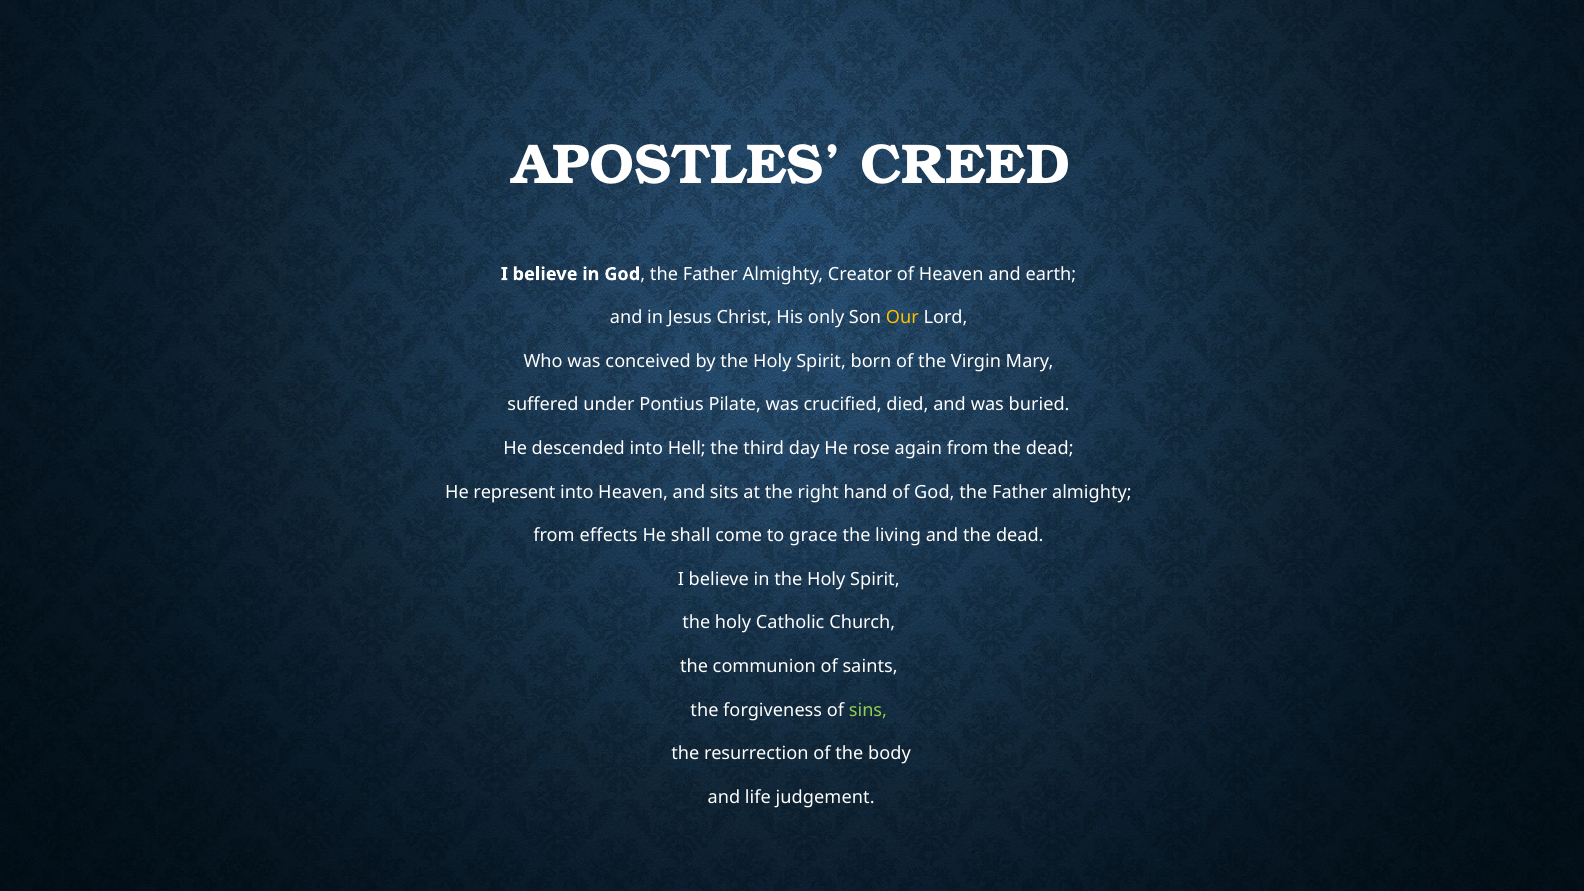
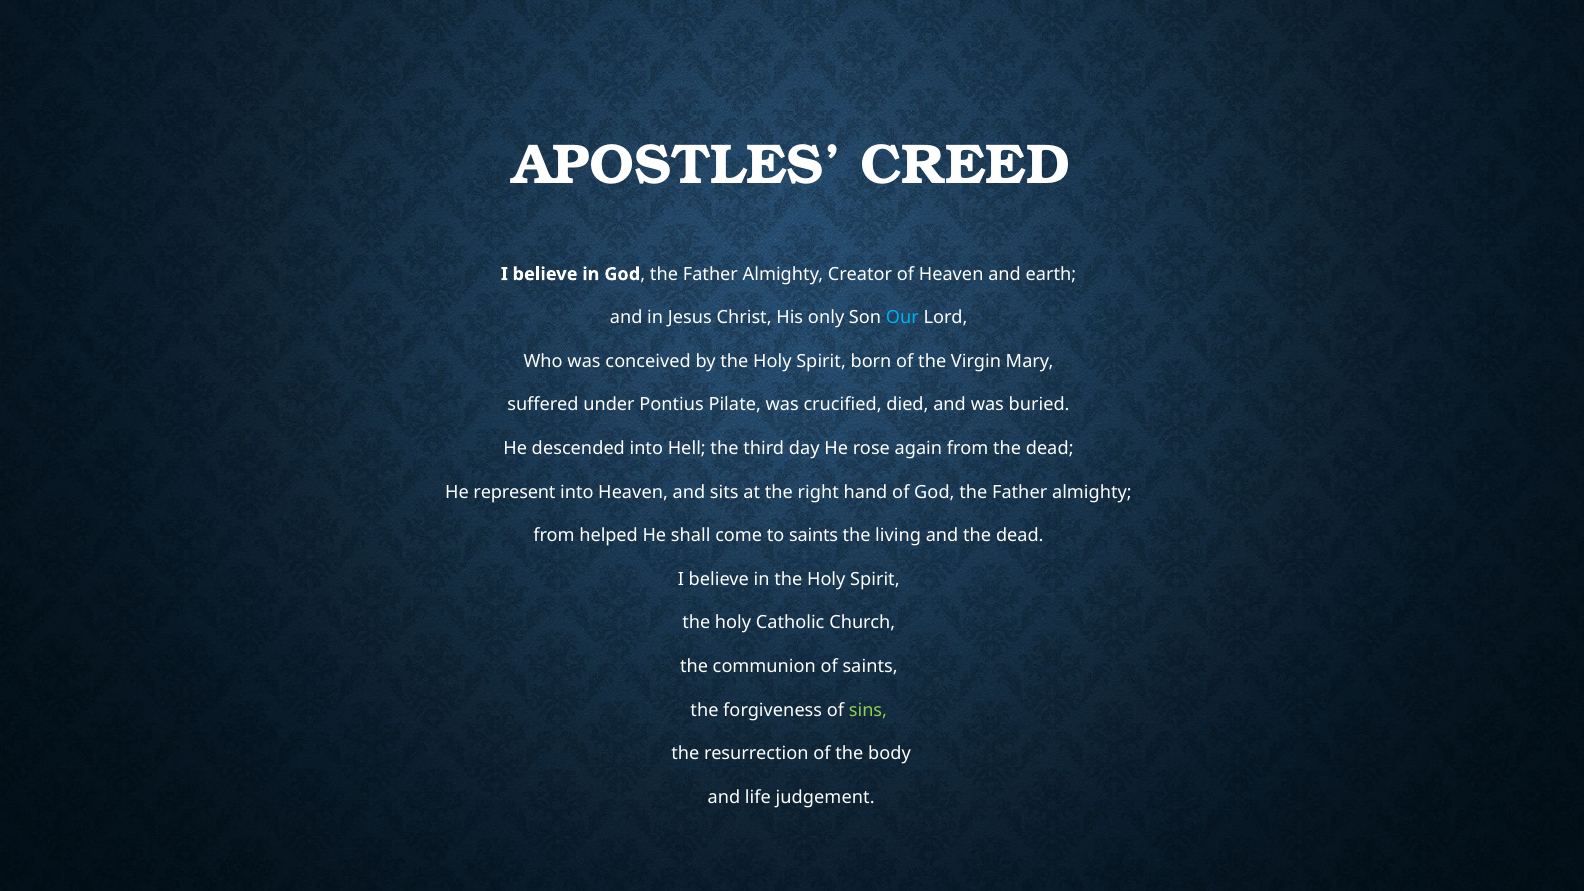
Our colour: yellow -> light blue (902, 318)
effects: effects -> helped (609, 536)
to grace: grace -> saints (814, 536)
